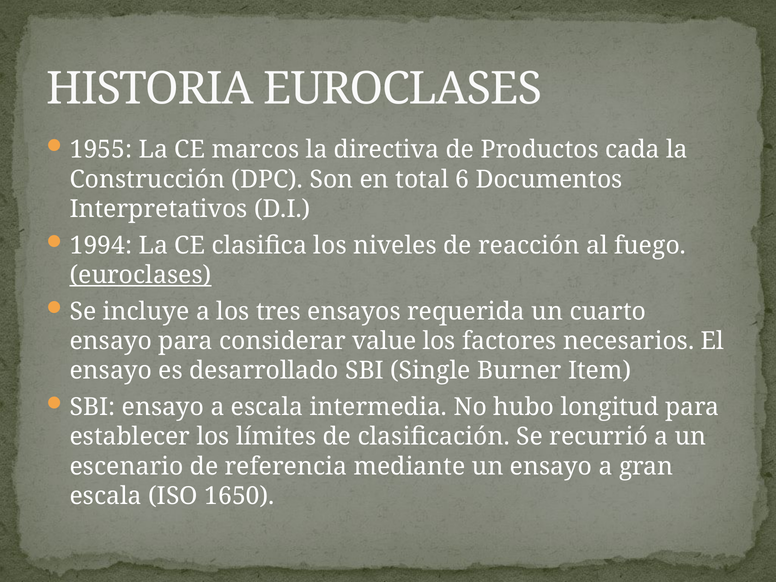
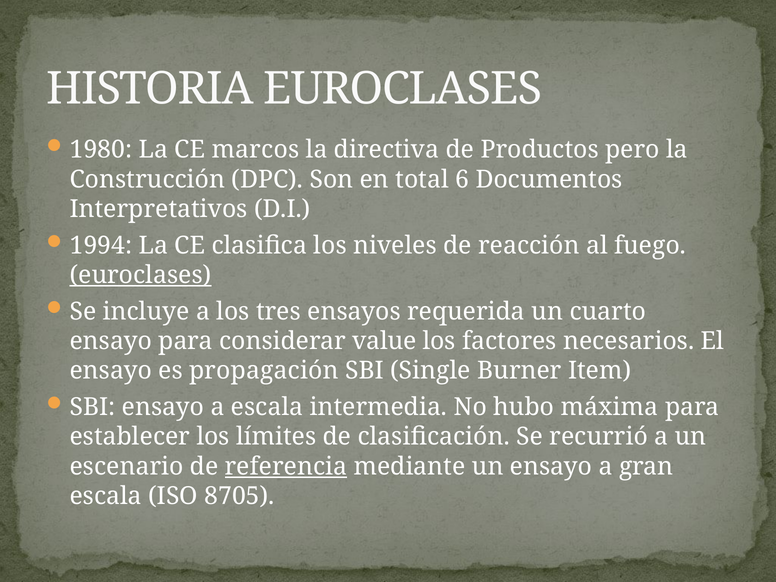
1955: 1955 -> 1980 (101, 150)
cada: cada -> pero (632, 150)
desarrollado: desarrollado -> propagación (264, 371)
longitud: longitud -> máxima (610, 407)
referencia underline: none -> present (286, 466)
1650: 1650 -> 8705 (239, 496)
